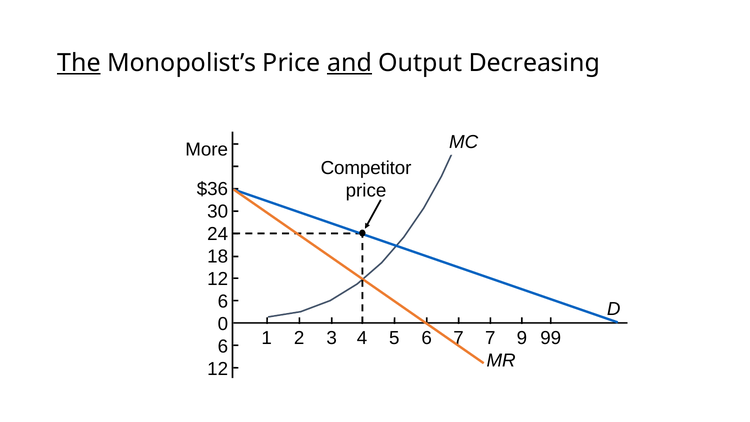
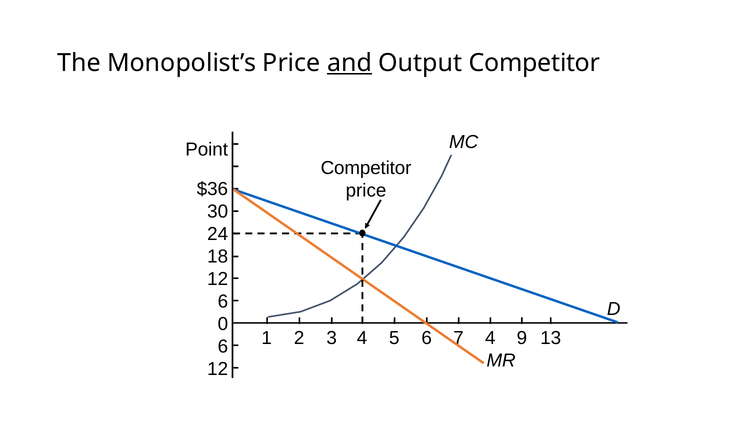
The underline: present -> none (79, 63)
Output Decreasing: Decreasing -> Competitor (534, 63)
More: More -> Point (207, 150)
7: 7 -> 4 (490, 338)
99: 99 -> 13 (551, 338)
